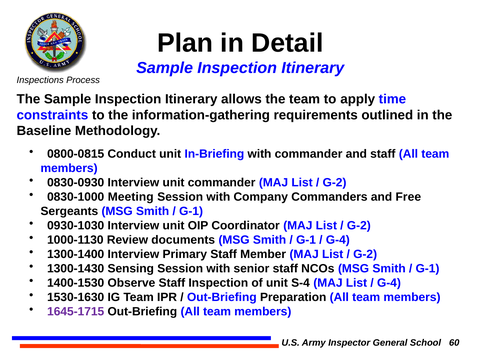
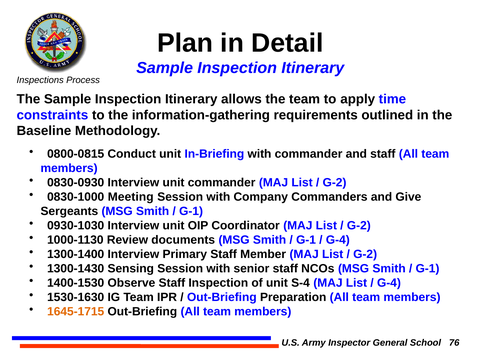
Free: Free -> Give (408, 197)
1645-1715 colour: purple -> orange (76, 312)
60: 60 -> 76 (454, 343)
